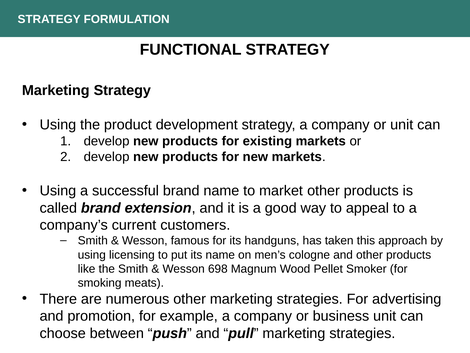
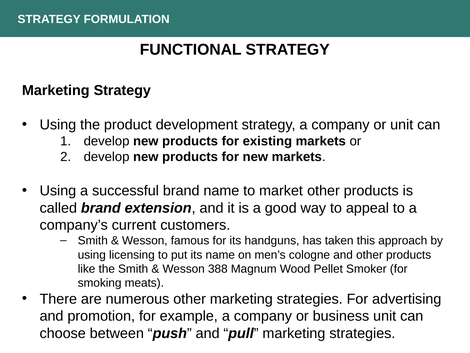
698: 698 -> 388 (218, 269)
